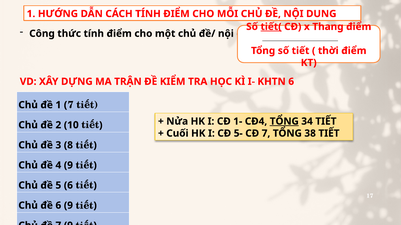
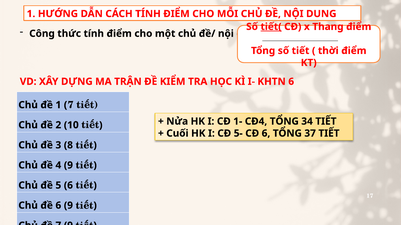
TỔNG underline: present -> none (284, 122)
CĐ 7: 7 -> 6 (266, 134)
38: 38 -> 37 (310, 134)
